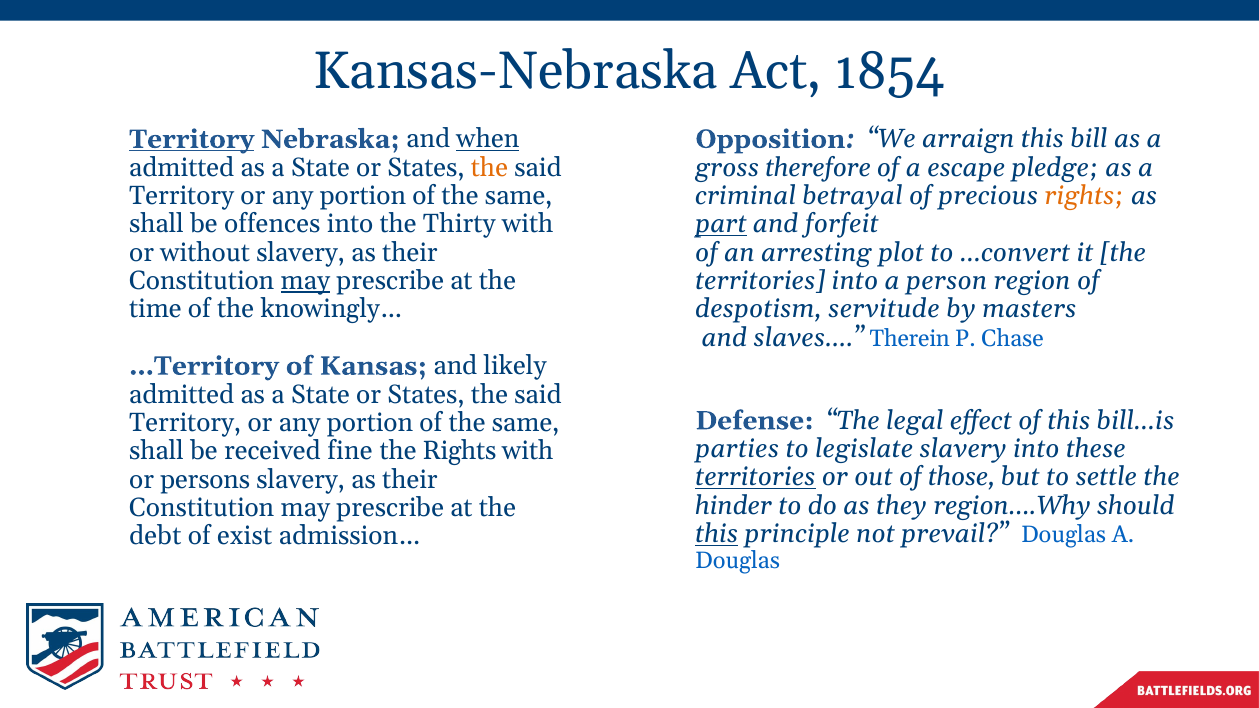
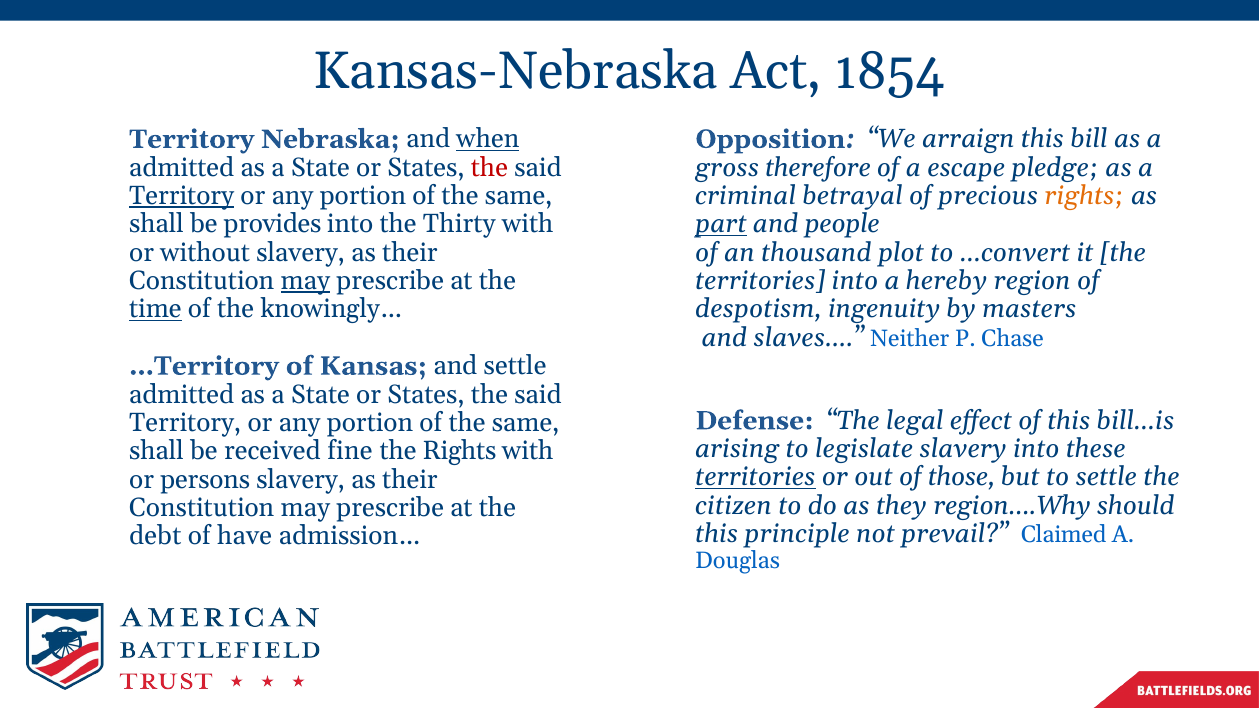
Territory underline: present -> none (192, 139)
the colour: orange -> red (489, 168)
Territory underline: none -> present (182, 196)
offences: offences -> provides (272, 224)
forfeit: forfeit -> people (842, 224)
arresting: arresting -> thousand (816, 253)
person: person -> hereby (947, 281)
time underline: none -> present (155, 309)
servitude: servitude -> ingenuity (884, 309)
Therein: Therein -> Neither (910, 339)
and likely: likely -> settle (515, 366)
parties: parties -> arising (737, 449)
hinder: hinder -> citizen (734, 506)
this underline: present -> none (717, 534)
prevail Douglas: Douglas -> Claimed (1064, 535)
exist: exist -> have (245, 536)
